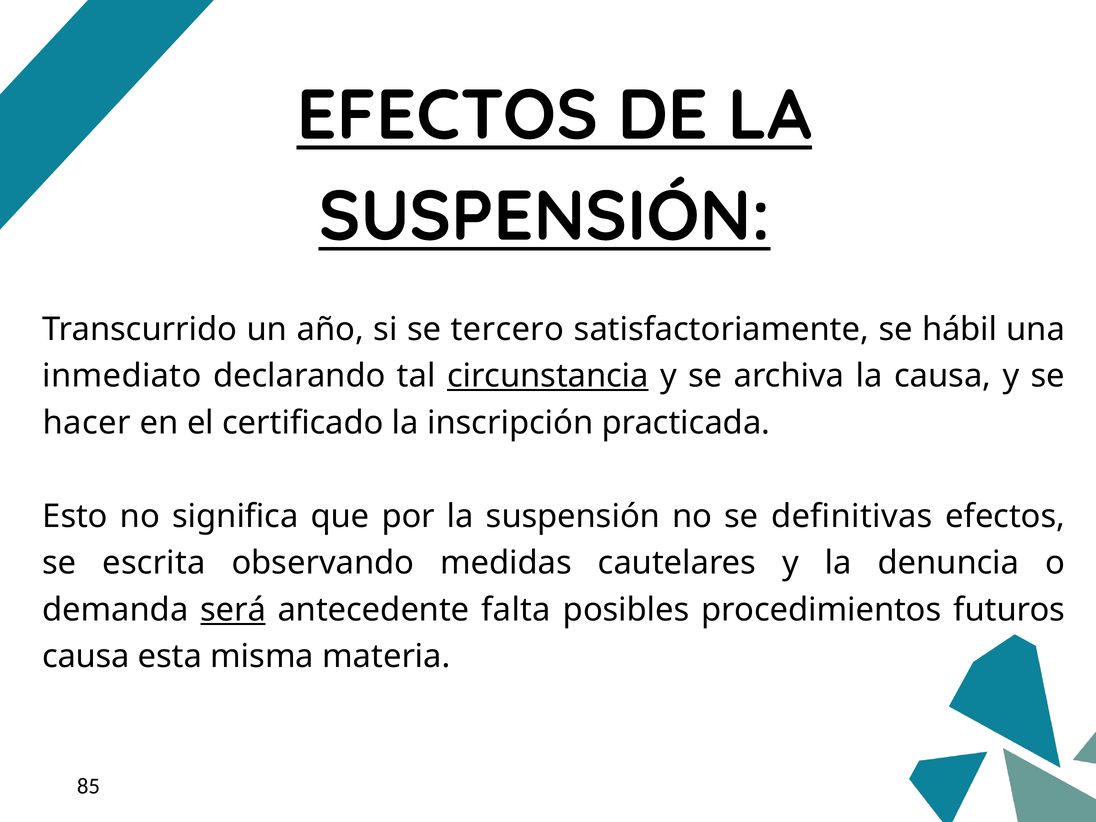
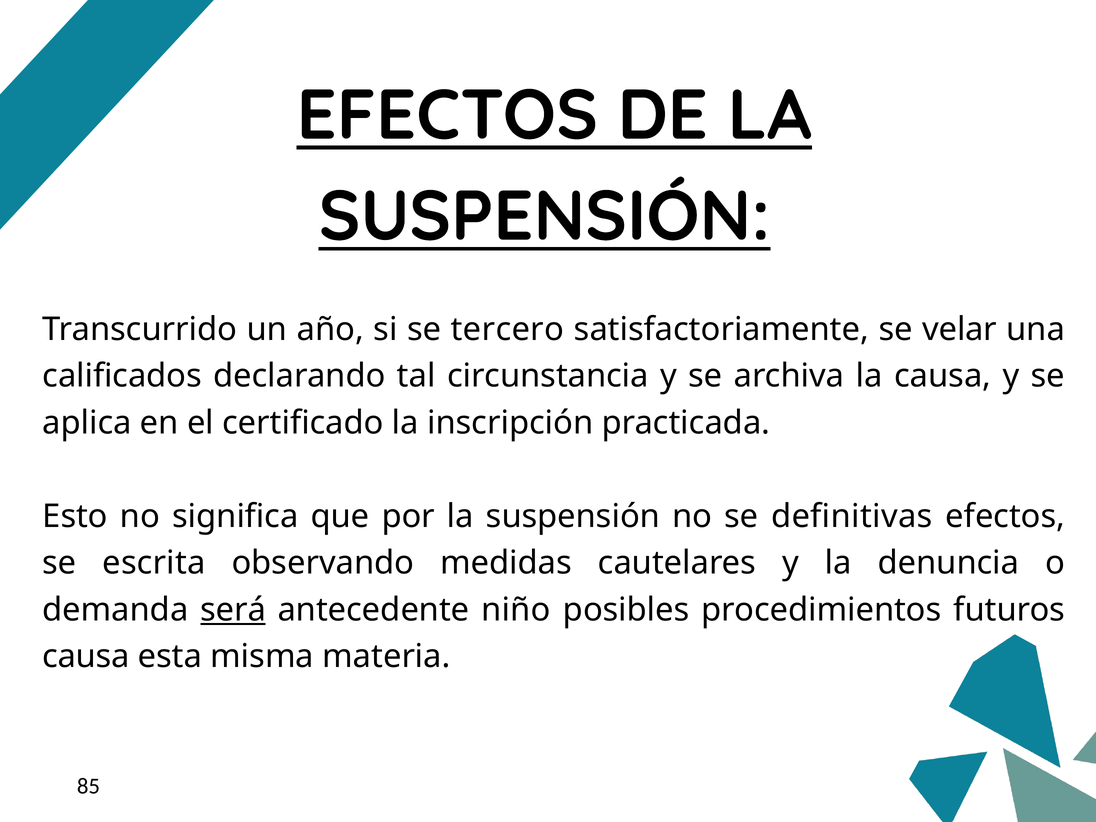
hábil: hábil -> velar (960, 329)
inmediato: inmediato -> calificados (122, 376)
circunstancia underline: present -> none (548, 376)
hacer: hacer -> aplica (87, 423)
falta: falta -> niño (516, 610)
